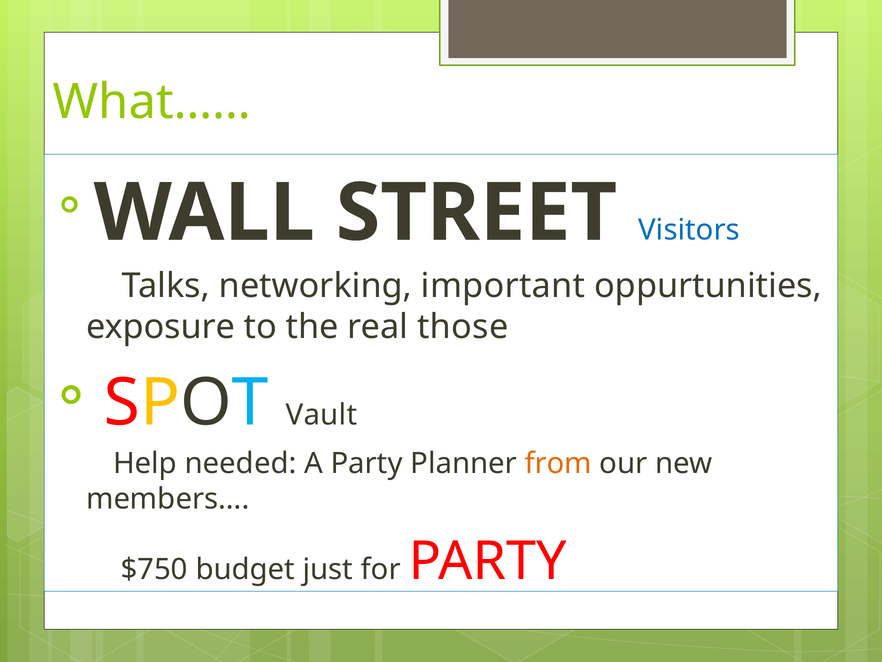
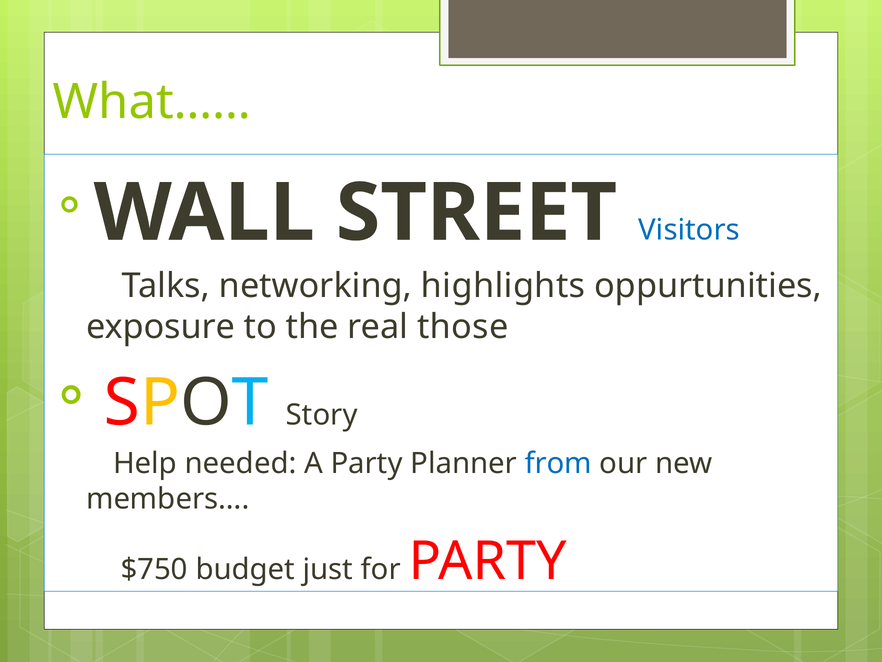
important: important -> highlights (503, 286)
Vault: Vault -> Story (322, 415)
from colour: orange -> blue (558, 463)
